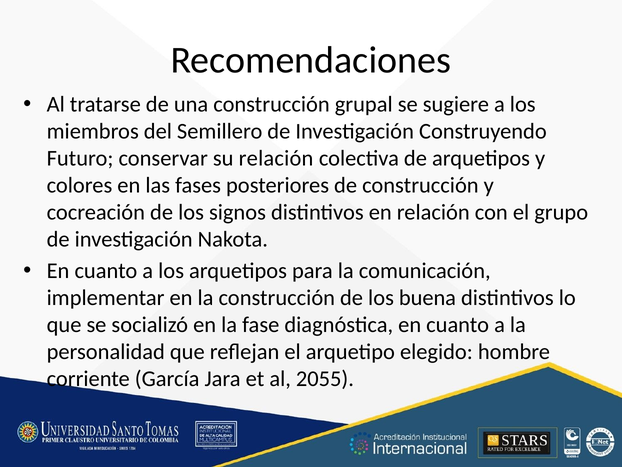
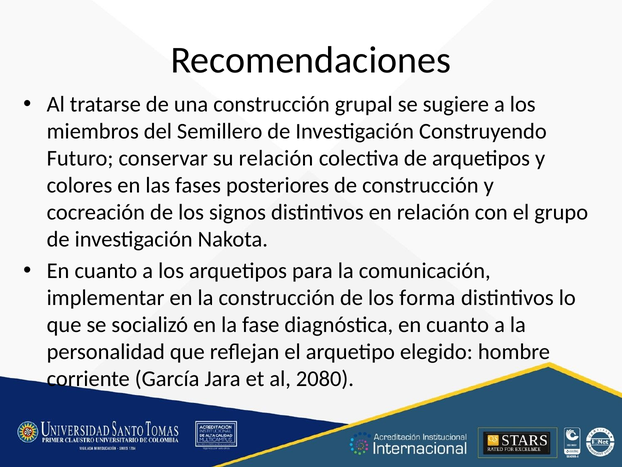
buena: buena -> forma (427, 297)
2055: 2055 -> 2080 (325, 378)
